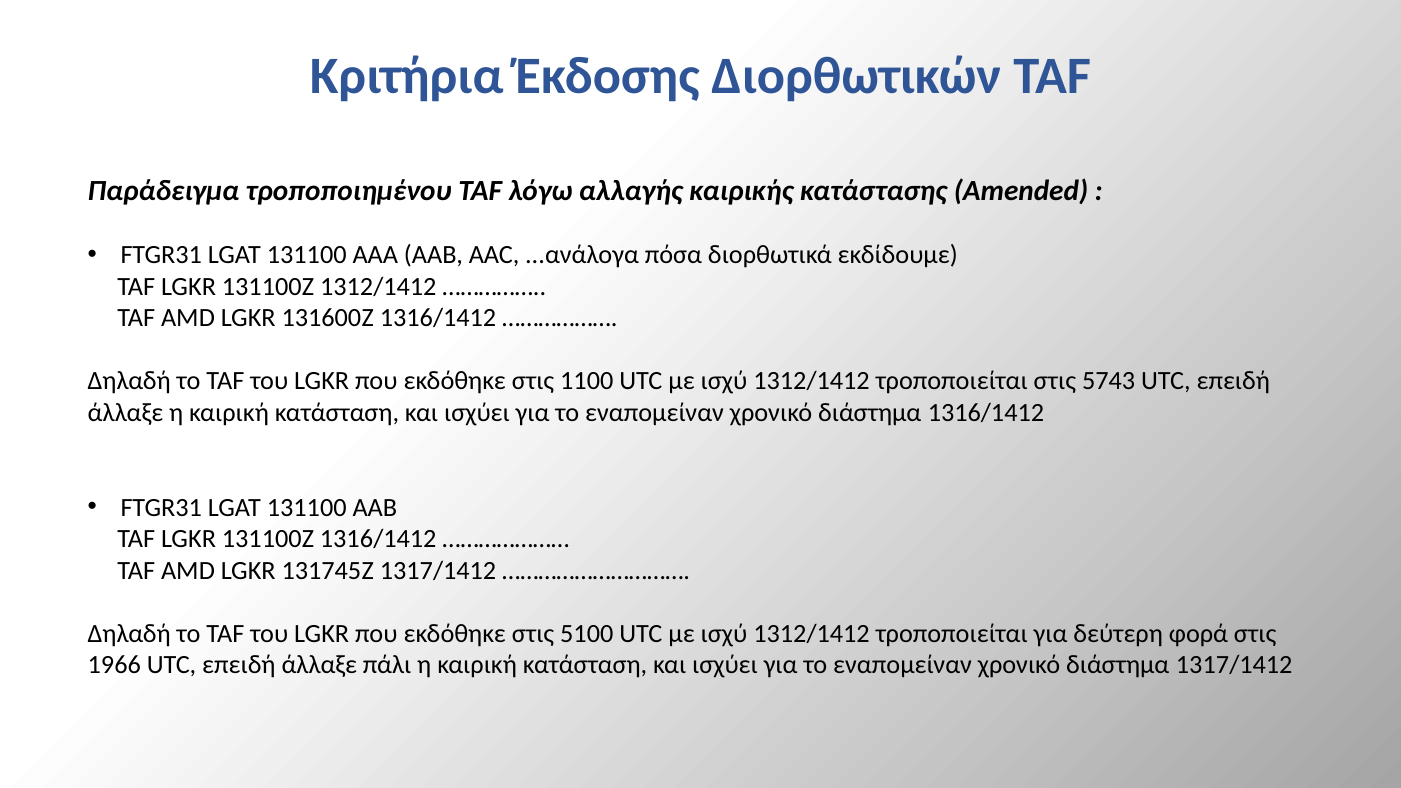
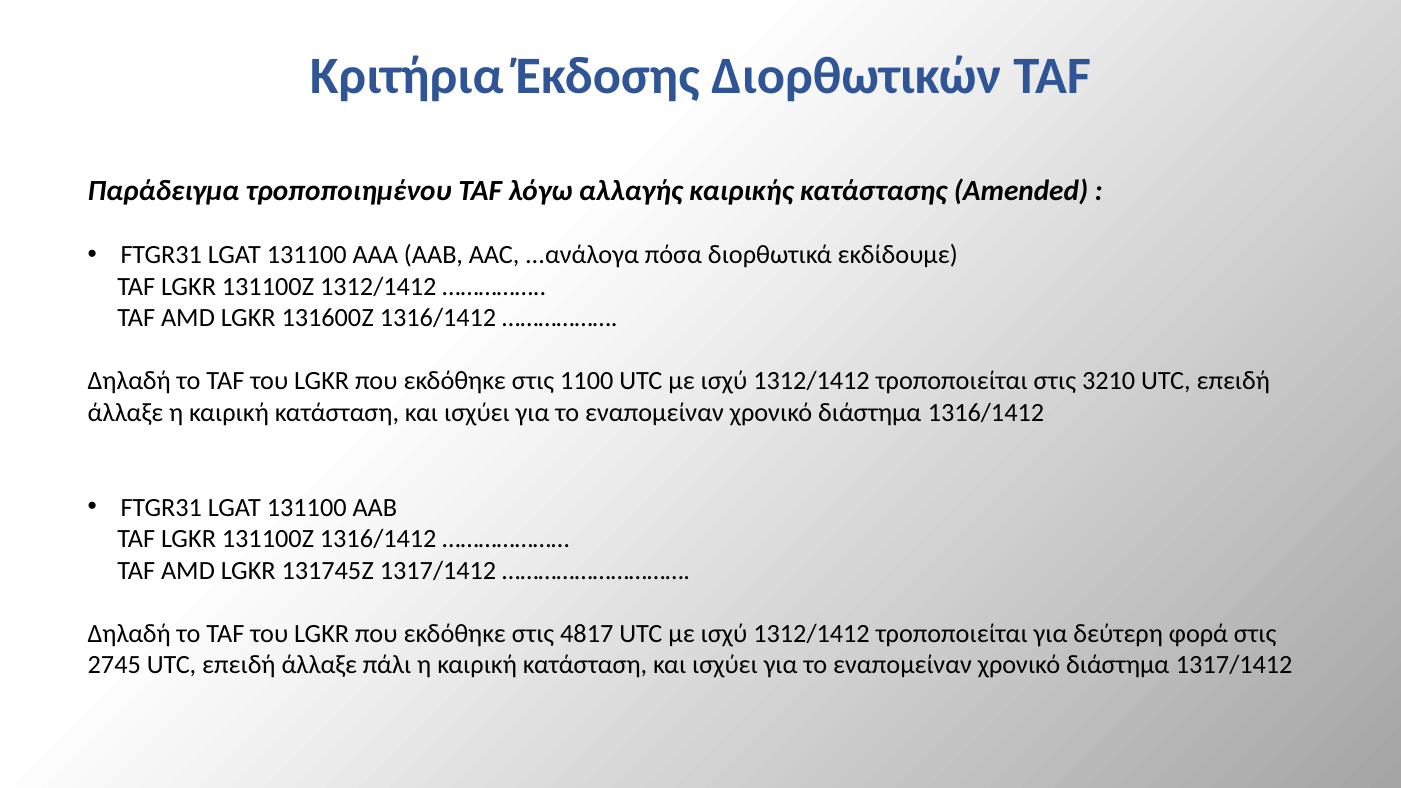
5743: 5743 -> 3210 (1109, 381)
5100: 5100 -> 4817 (587, 634)
1966: 1966 -> 2745 (114, 665)
